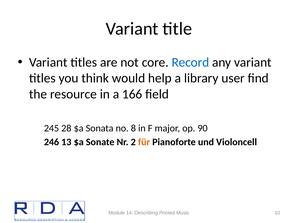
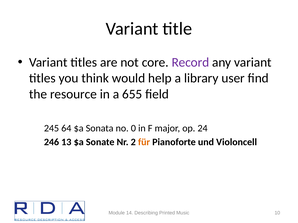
Record colour: blue -> purple (190, 63)
166: 166 -> 655 (132, 94)
28: 28 -> 64 (66, 129)
8: 8 -> 0 (133, 129)
90: 90 -> 24 (203, 129)
